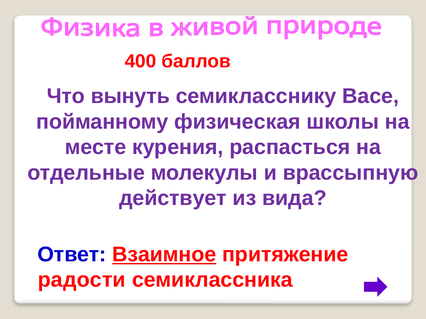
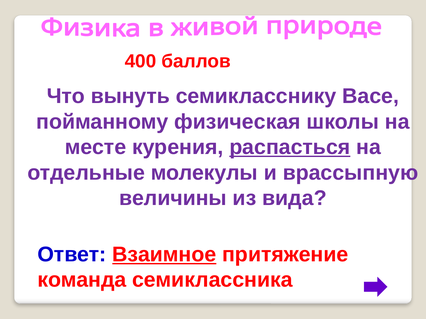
распасться underline: none -> present (290, 147)
действует: действует -> величины (173, 199)
радости: радости -> команда (82, 280)
